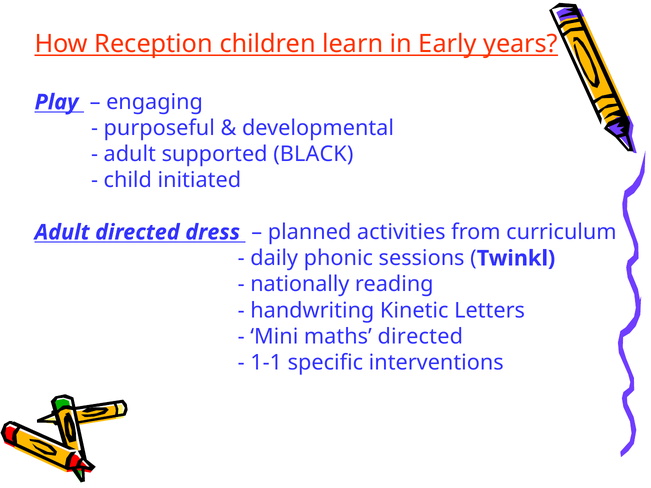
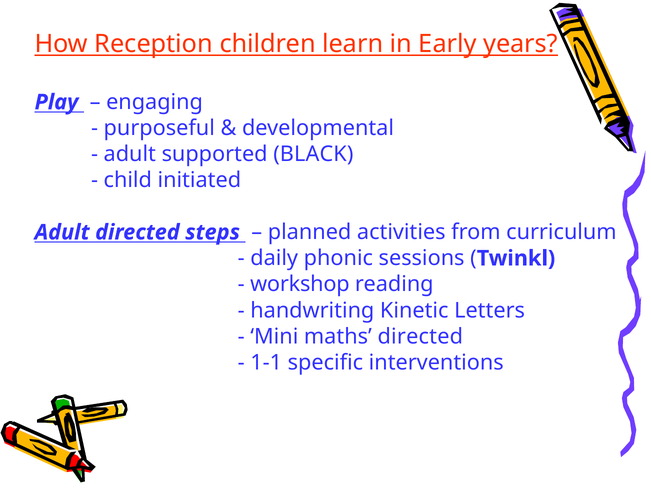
dress: dress -> steps (213, 232)
nationally: nationally -> workshop (300, 284)
